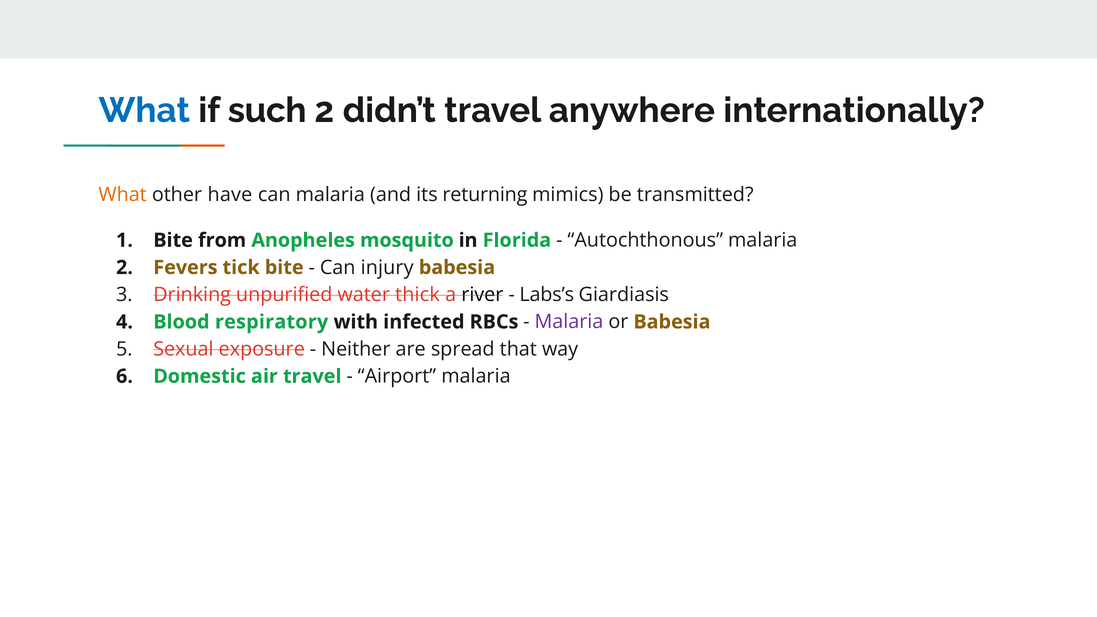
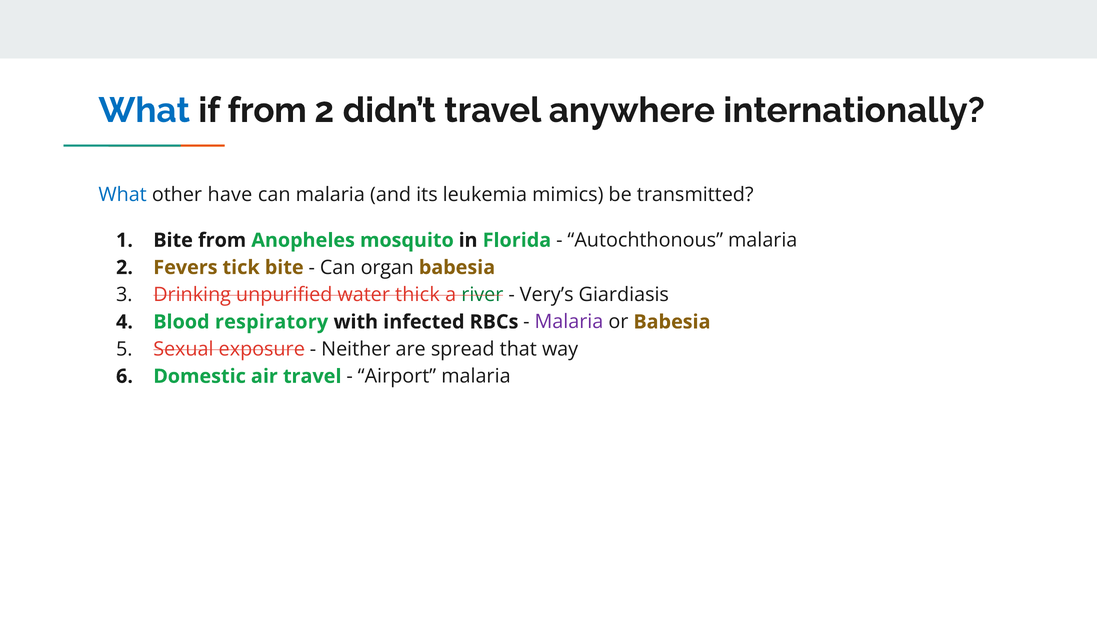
if such: such -> from (267, 110)
What colour: orange -> blue (123, 195)
returning: returning -> leukemia (485, 195)
injury: injury -> organ (387, 268)
river colour: black -> green (482, 295)
Labs’s: Labs’s -> Very’s (547, 295)
